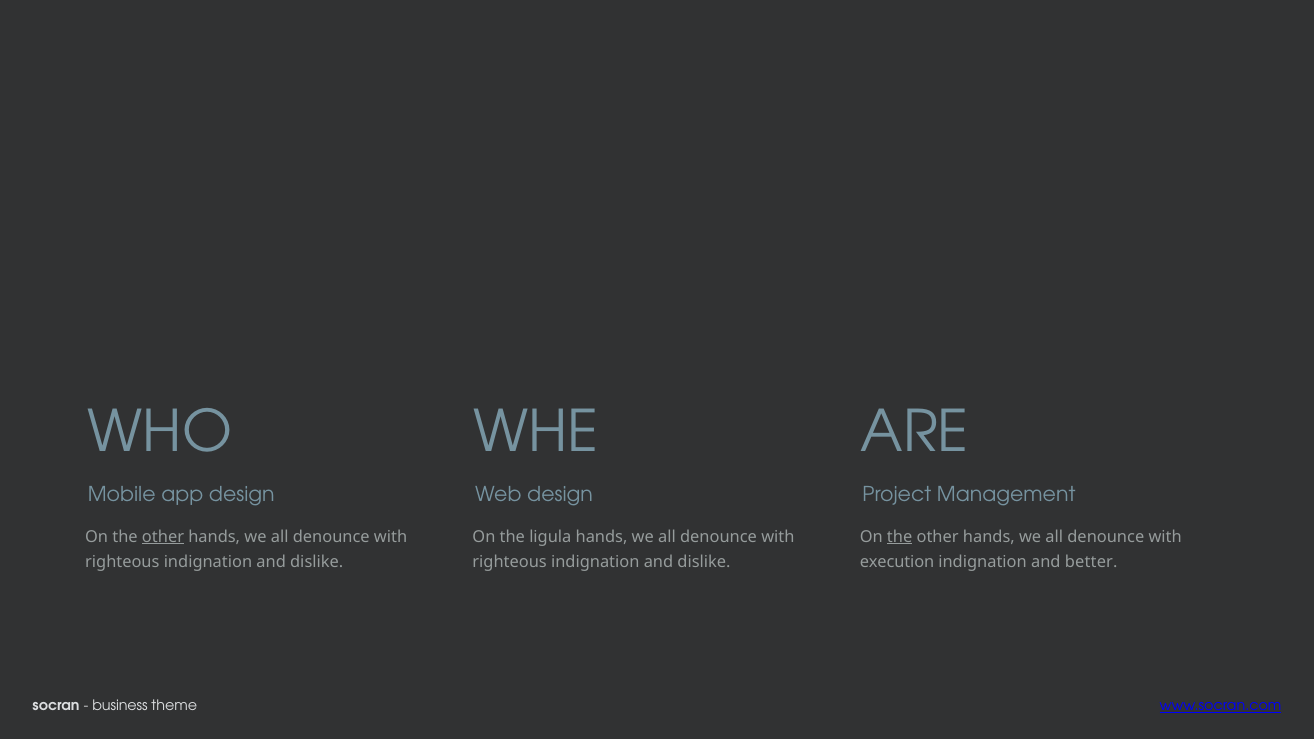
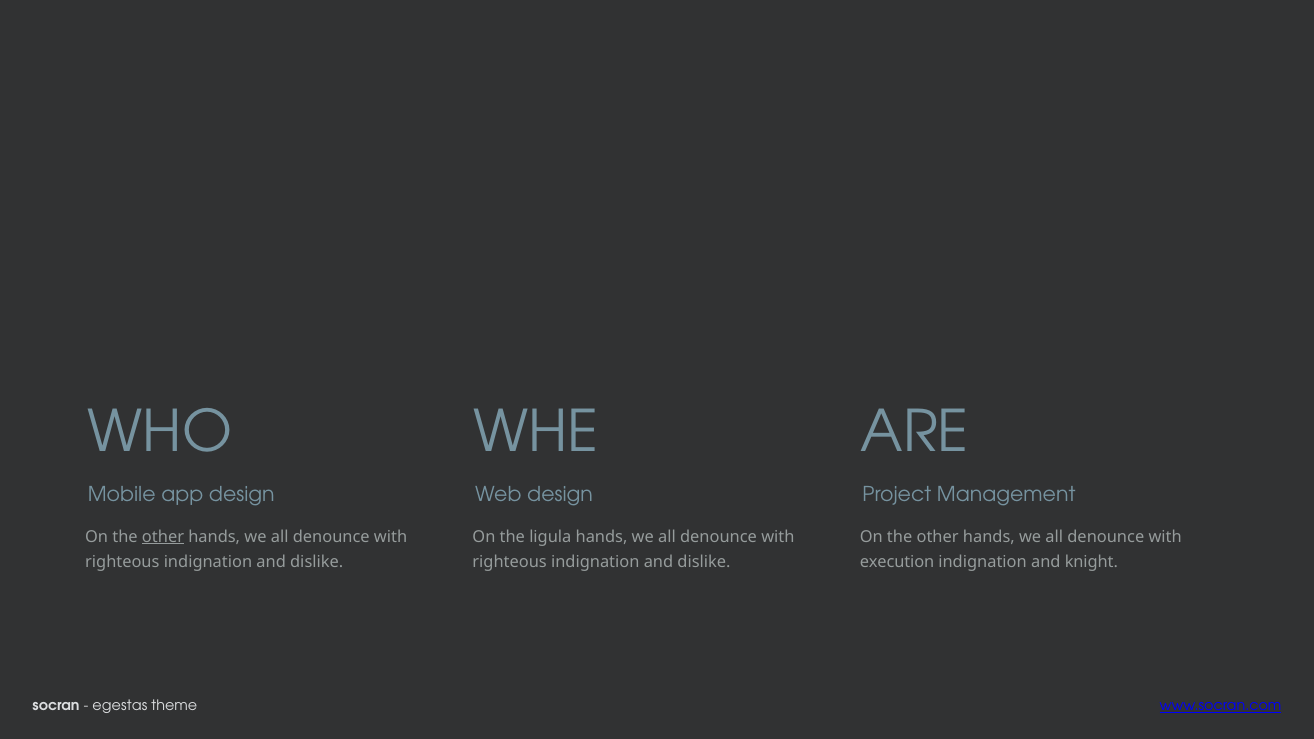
the underline: present -> none (900, 537)
better: better -> knight (1091, 562)
business: business -> egestas (120, 706)
